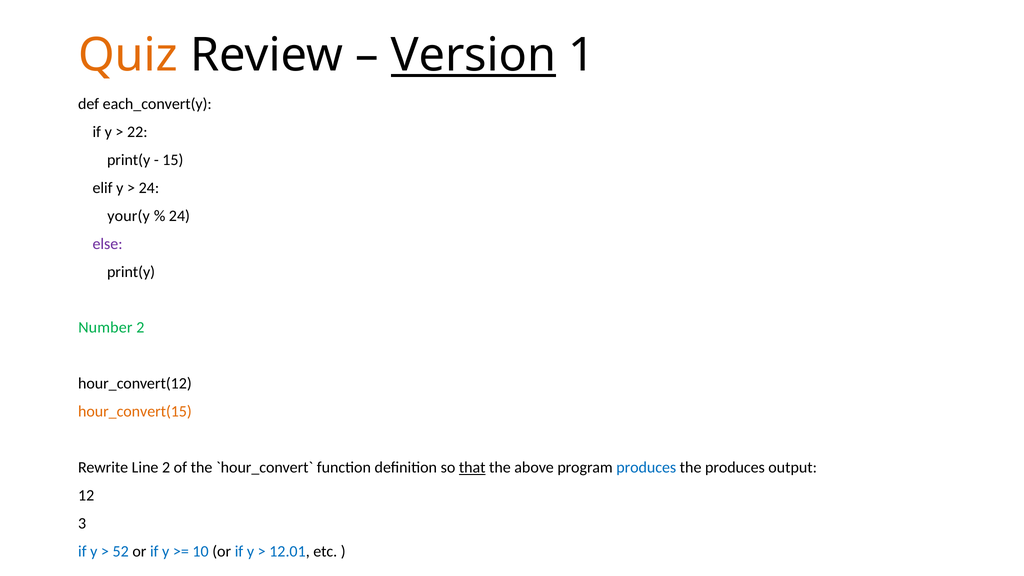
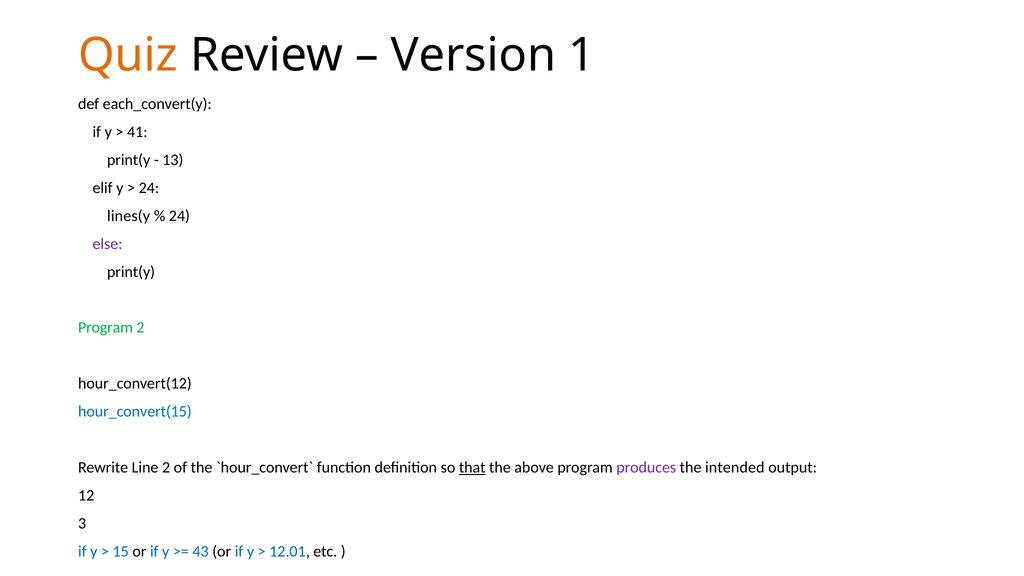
Version underline: present -> none (473, 55)
22: 22 -> 41 (137, 132)
15: 15 -> 13 (173, 160)
your(y: your(y -> lines(y (129, 216)
Number: Number -> Program (106, 328)
hour_convert(15 colour: orange -> blue (135, 412)
produces colour: blue -> purple (646, 467)
the produces: produces -> intended (735, 467)
52: 52 -> 15 (121, 551)
10: 10 -> 43 (201, 551)
